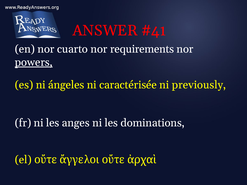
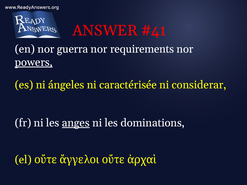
cuarto: cuarto -> guerra (72, 49)
previously: previously -> considerar (199, 85)
anges underline: none -> present (76, 123)
